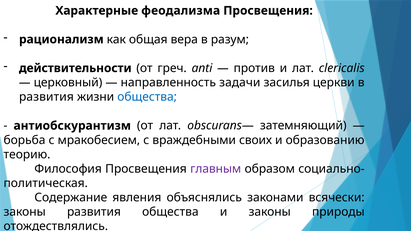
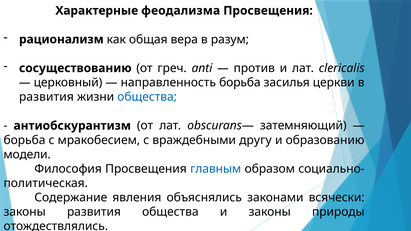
действительности: действительности -> сосуществованию (75, 68)
направленность задачи: задачи -> борьба (240, 83)
своих: своих -> другу (255, 140)
теорию: теорию -> модели (27, 155)
главным colour: purple -> blue (216, 169)
